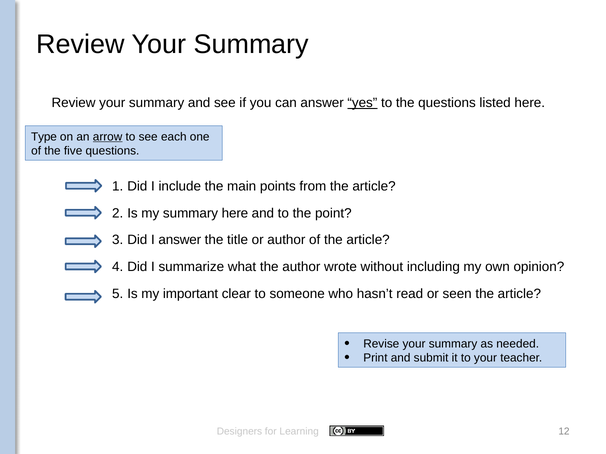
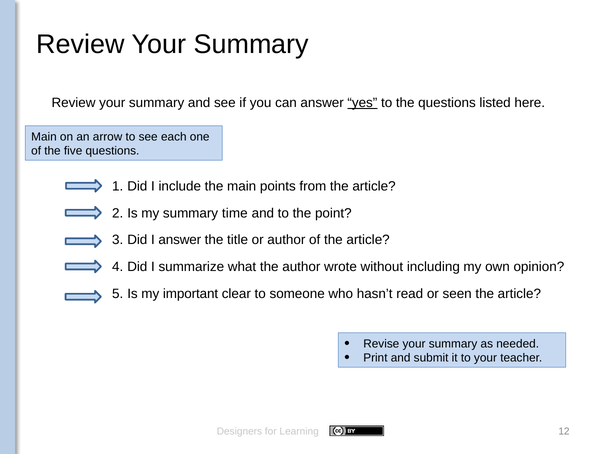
Type: Type -> Main (44, 137)
arrow underline: present -> none (108, 137)
summary here: here -> time (235, 213)
